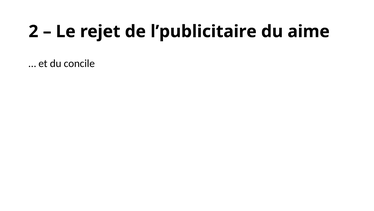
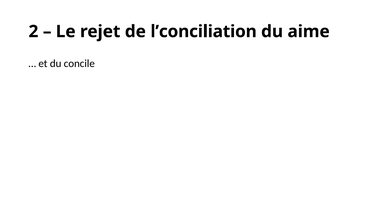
l’publicitaire: l’publicitaire -> l’conciliation (204, 31)
